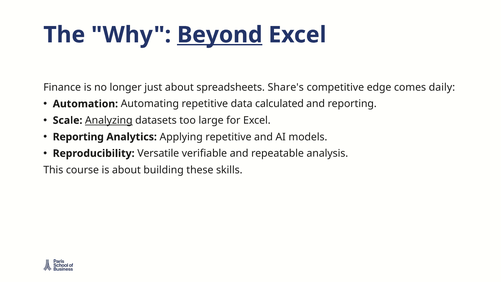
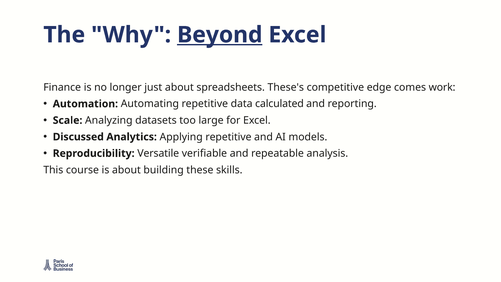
Share's: Share's -> These's (286, 87)
daily: daily -> work (442, 87)
Analyzing underline: present -> none (109, 120)
Reporting: Reporting -> Discussed (78, 137)
